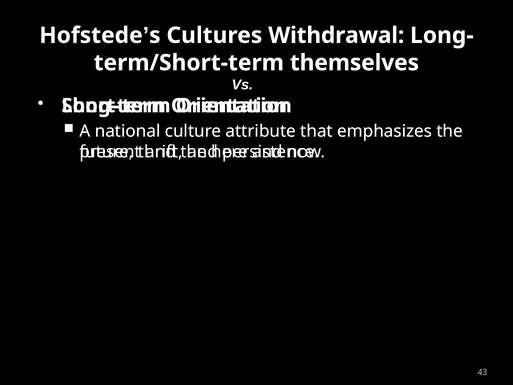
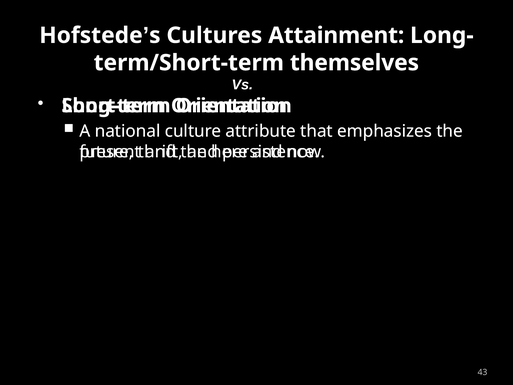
Withdrawal: Withdrawal -> Attainment (336, 35)
